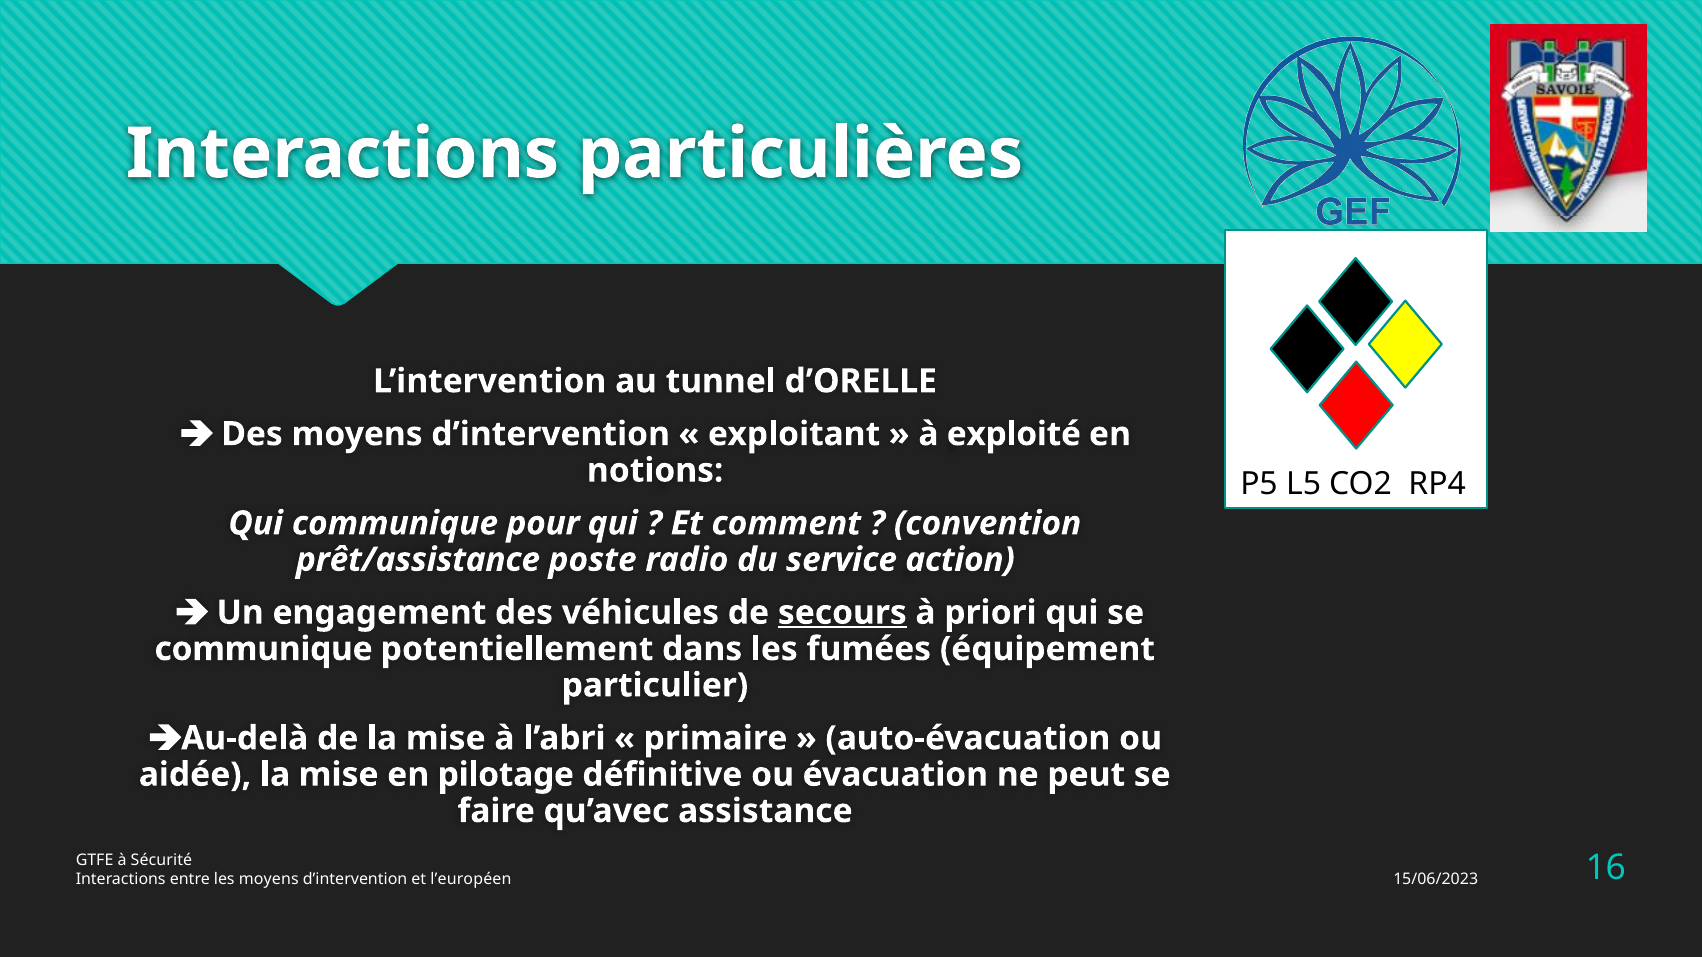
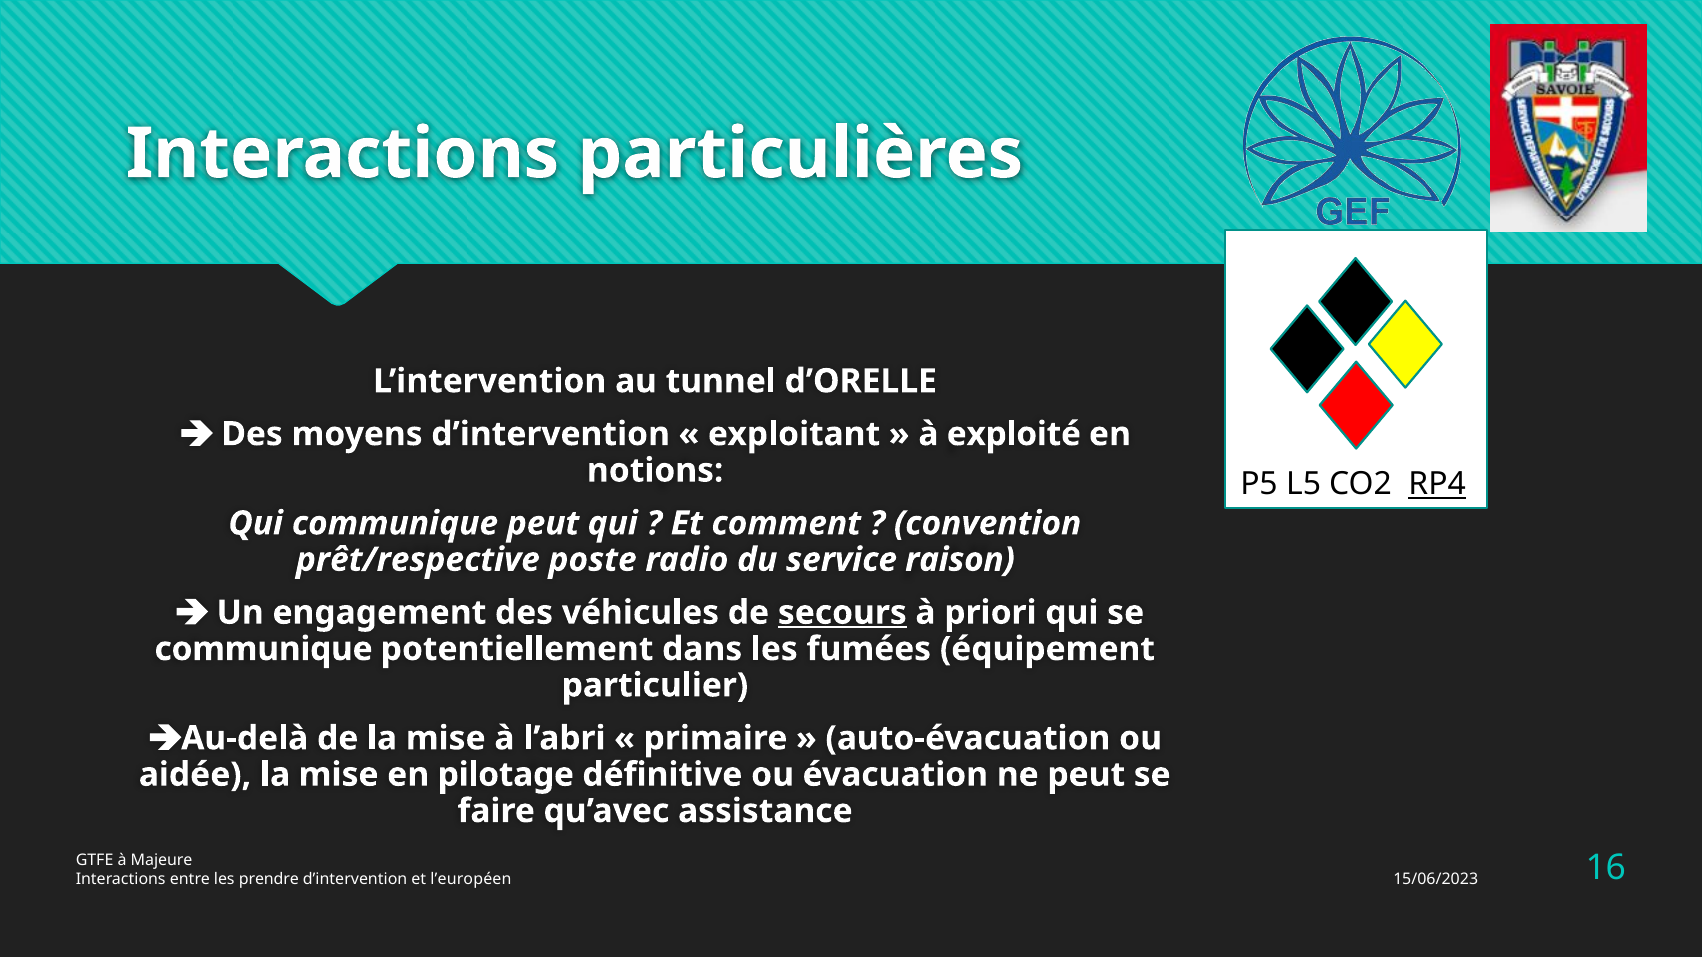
RP4 underline: none -> present (1437, 484)
communique pour: pour -> peut (543, 524)
prêt/assistance: prêt/assistance -> prêt/respective (418, 560)
action: action -> raison (960, 560)
Sécurité: Sécurité -> Majeure (162, 860)
les moyens: moyens -> prendre (269, 879)
